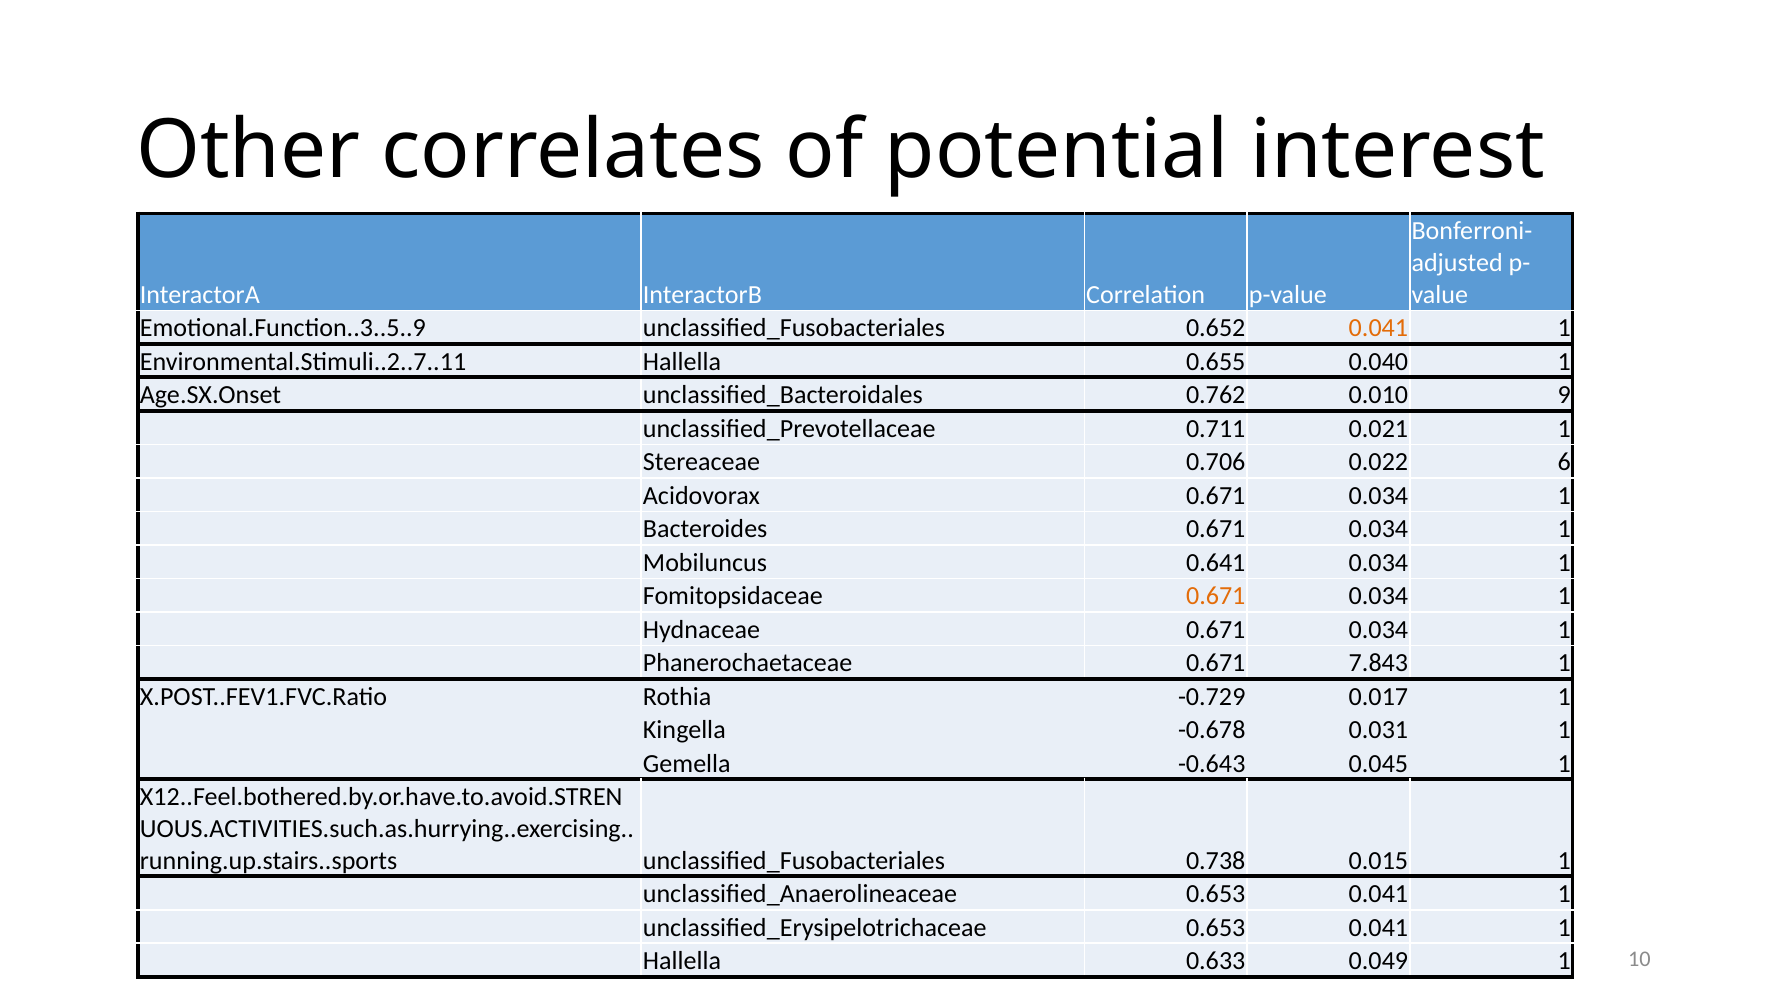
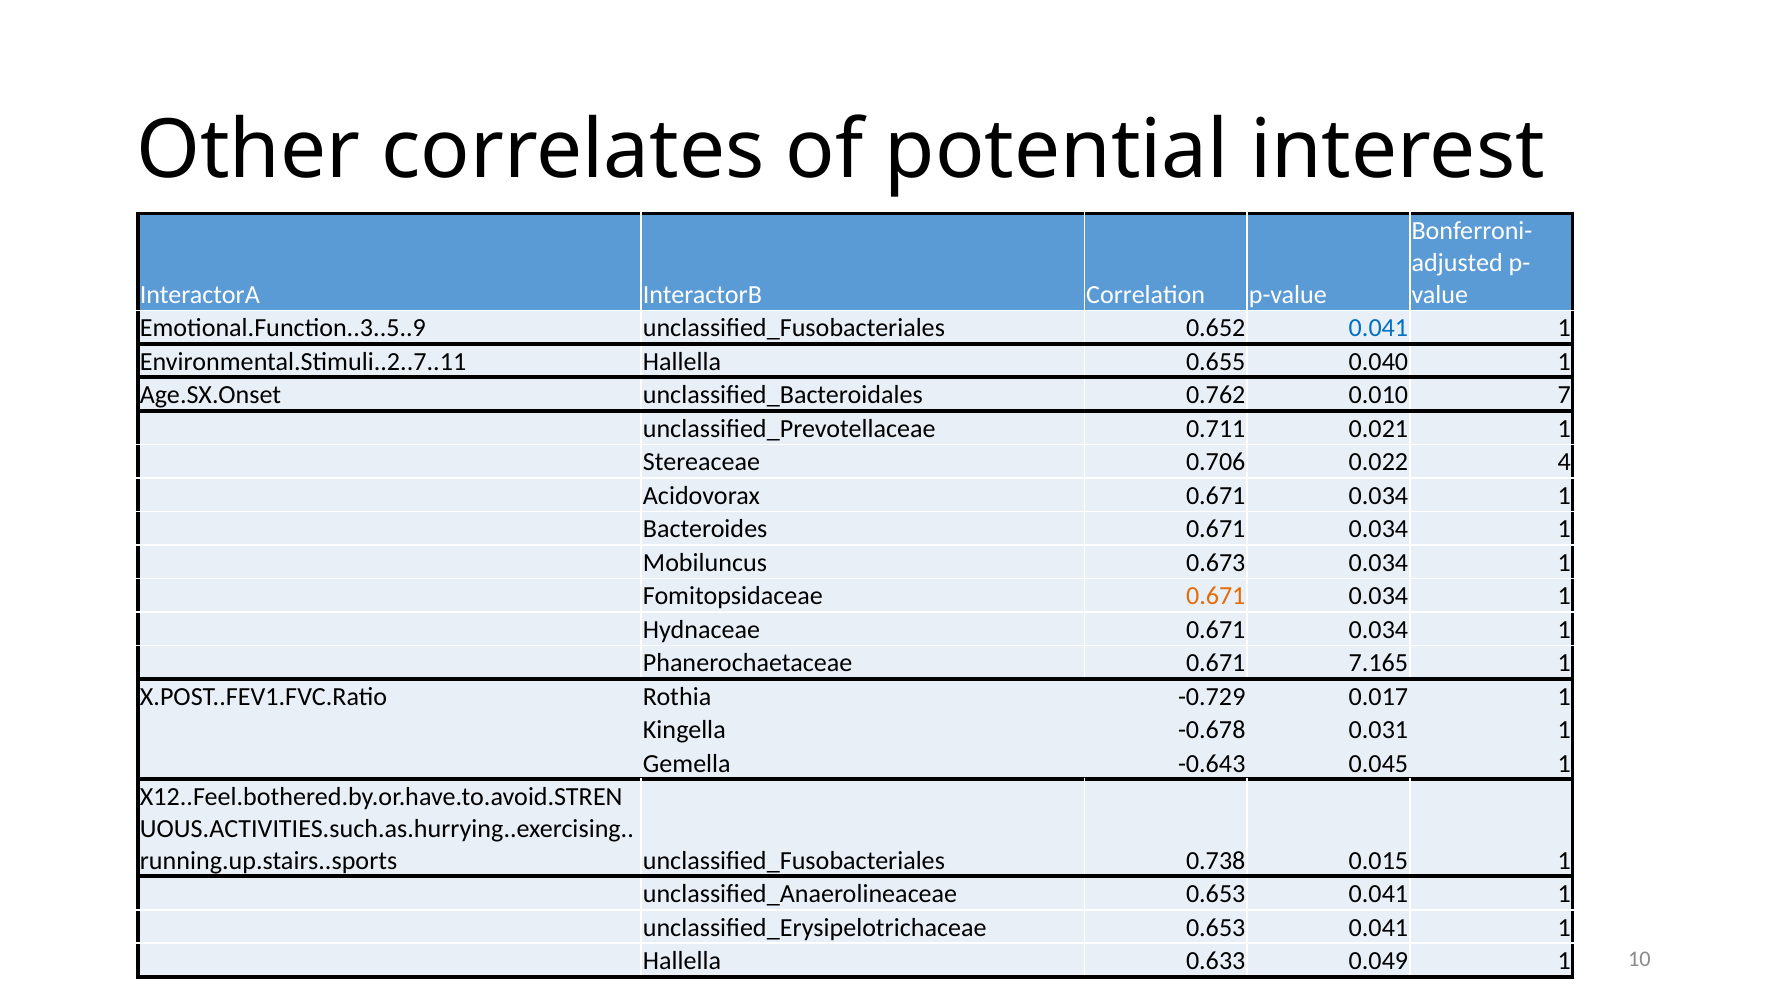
0.041 colour: orange -> blue (1378, 328)
9: 9 -> 7 (1564, 395)
6: 6 -> 4 (1564, 462)
0.641: 0.641 -> 0.673 (1216, 563)
7.843: 7.843 -> 7.165 (1378, 663)
